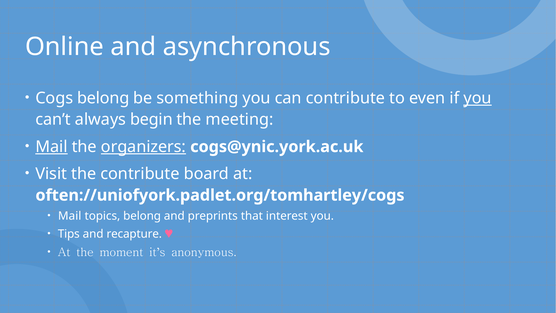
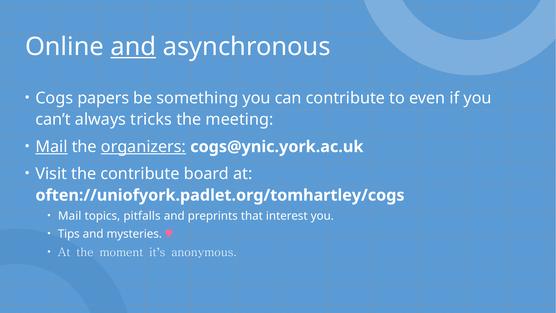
and underline: none -> present (133, 47)
Cogs belong: belong -> papers (103, 98)
you underline: present -> none (478, 98)
begin: begin -> tricks (151, 119)
topics belong: belong -> pitfalls (142, 216)
recapture: recapture -> mysteries (134, 234)
